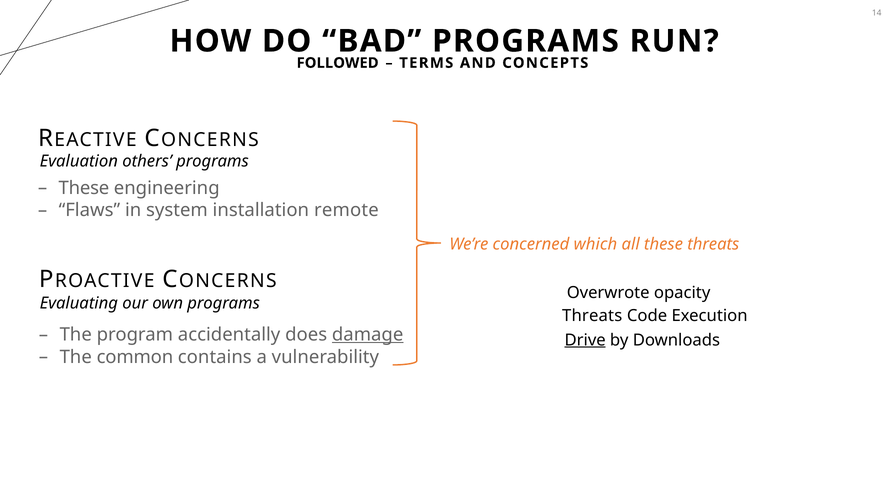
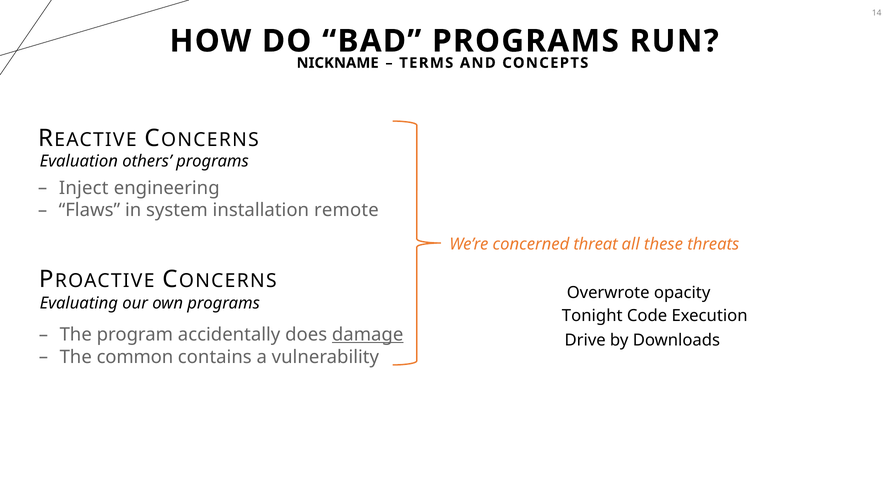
FOLLOWED: FOLLOWED -> NICKNAME (338, 63)
These: These -> Inject (84, 188)
which: which -> threat (596, 244)
Threats: Threats -> Tonight (592, 316)
Drive underline: present -> none (585, 340)
